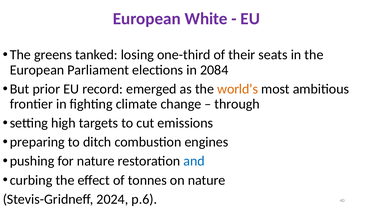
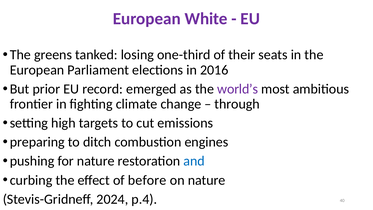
2084: 2084 -> 2016 (214, 70)
world’s colour: orange -> purple (238, 89)
tonnes: tonnes -> before (147, 180)
p.6: p.6 -> p.4 (144, 199)
